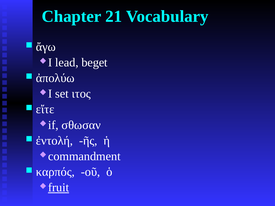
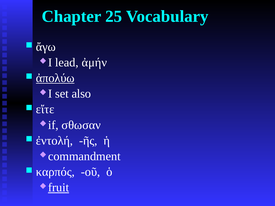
21: 21 -> 25 (114, 16)
beget: beget -> ἀμήν (94, 63)
ἀπολύω underline: none -> present (55, 78)
ιτος: ιτος -> also (81, 94)
